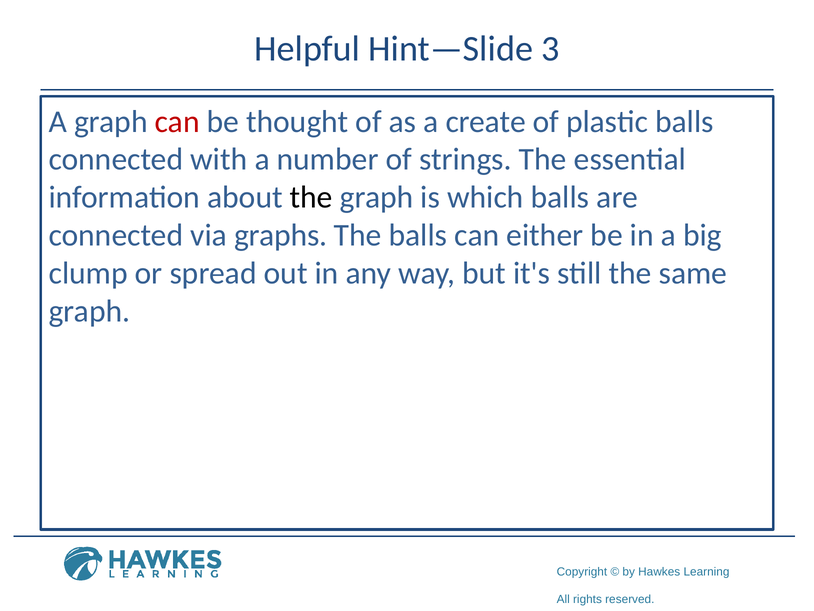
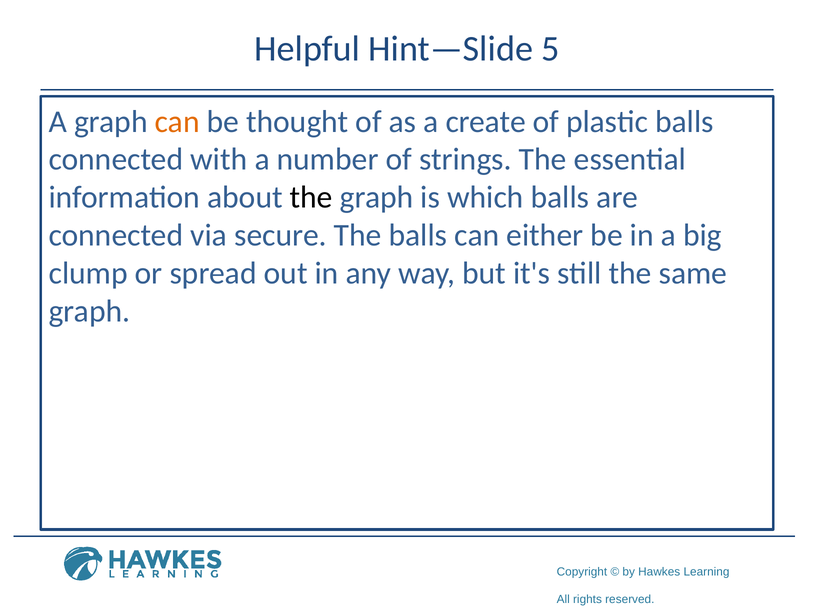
3: 3 -> 5 (550, 49)
can colour: red -> orange (177, 121)
graphs: graphs -> secure (280, 235)
